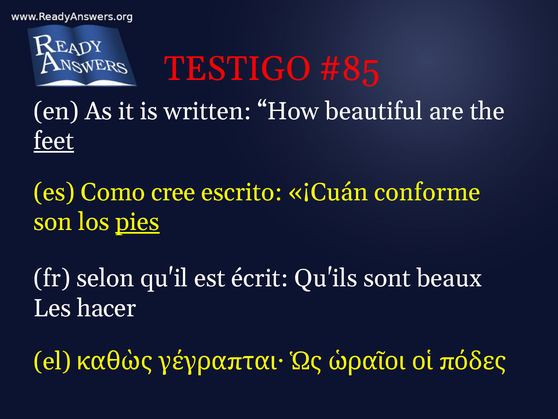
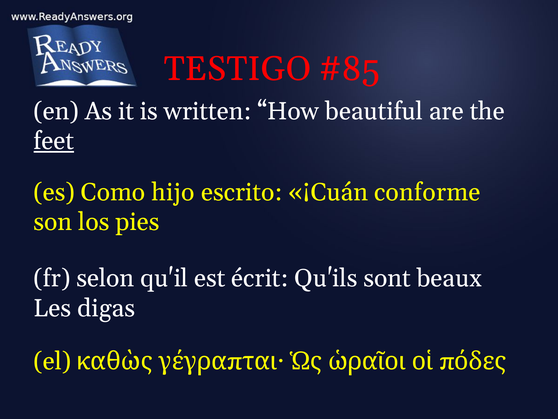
cree: cree -> hijo (173, 192)
pies underline: present -> none (138, 222)
hacer: hacer -> digas (106, 308)
